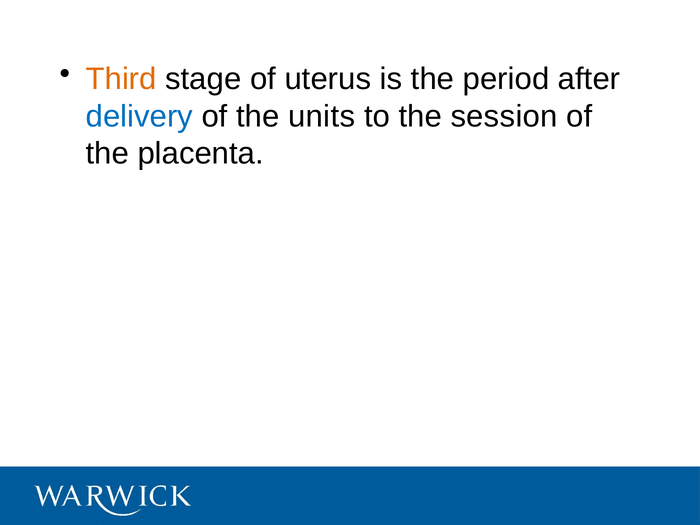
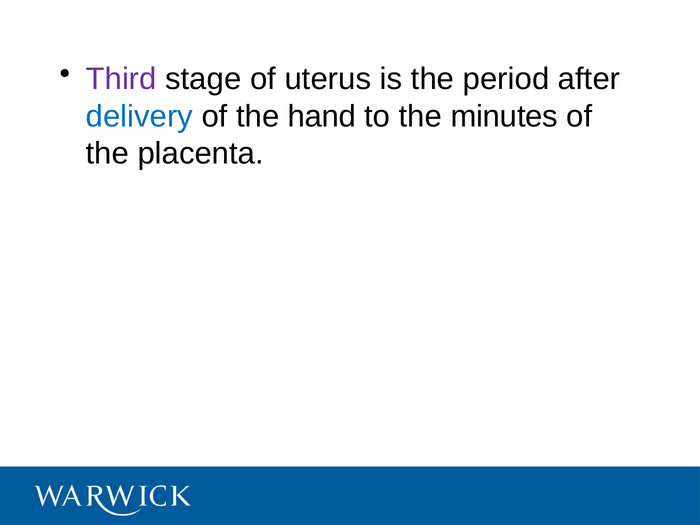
Third colour: orange -> purple (121, 79)
units: units -> hand (322, 116)
session: session -> minutes (504, 116)
